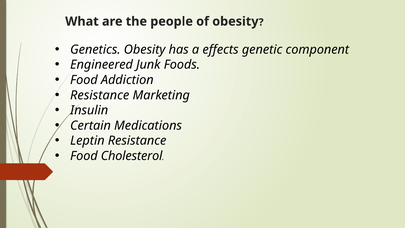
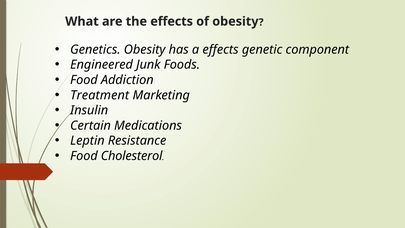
the people: people -> effects (172, 21)
Resistance: Resistance -> Treatment (100, 95)
